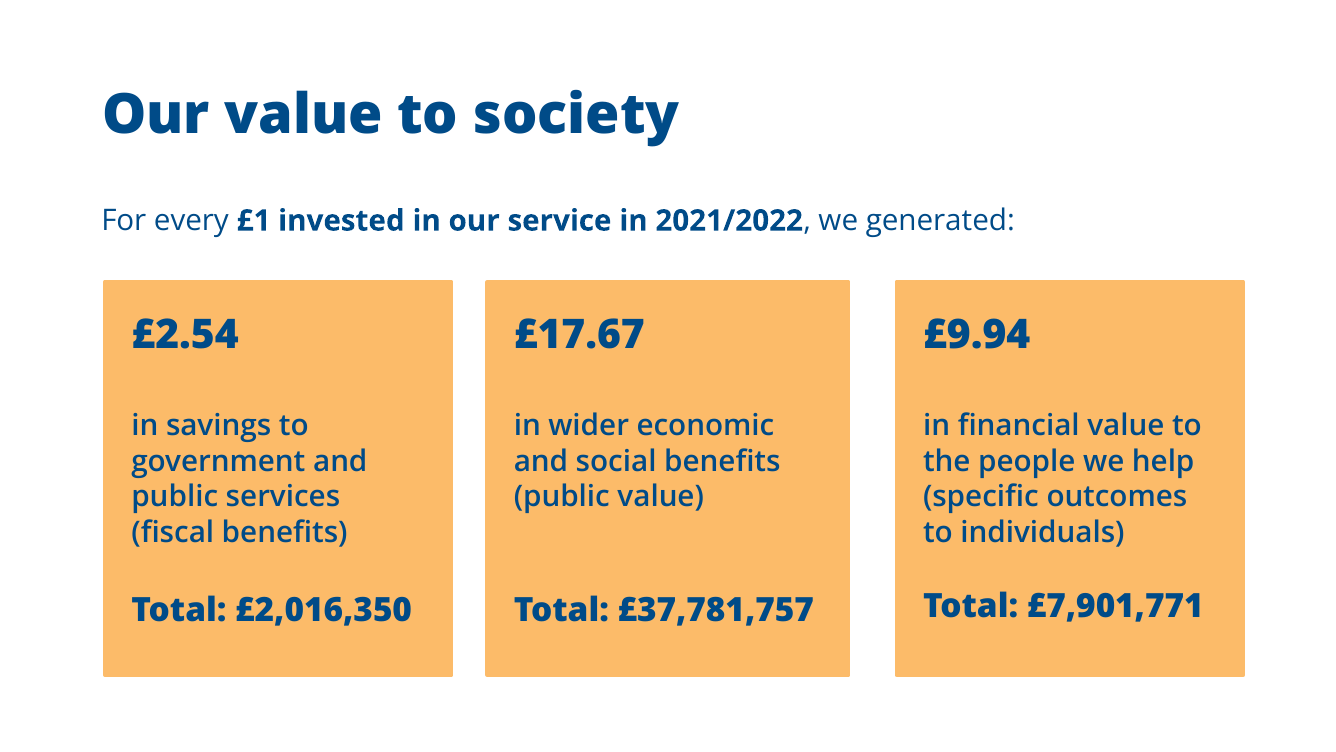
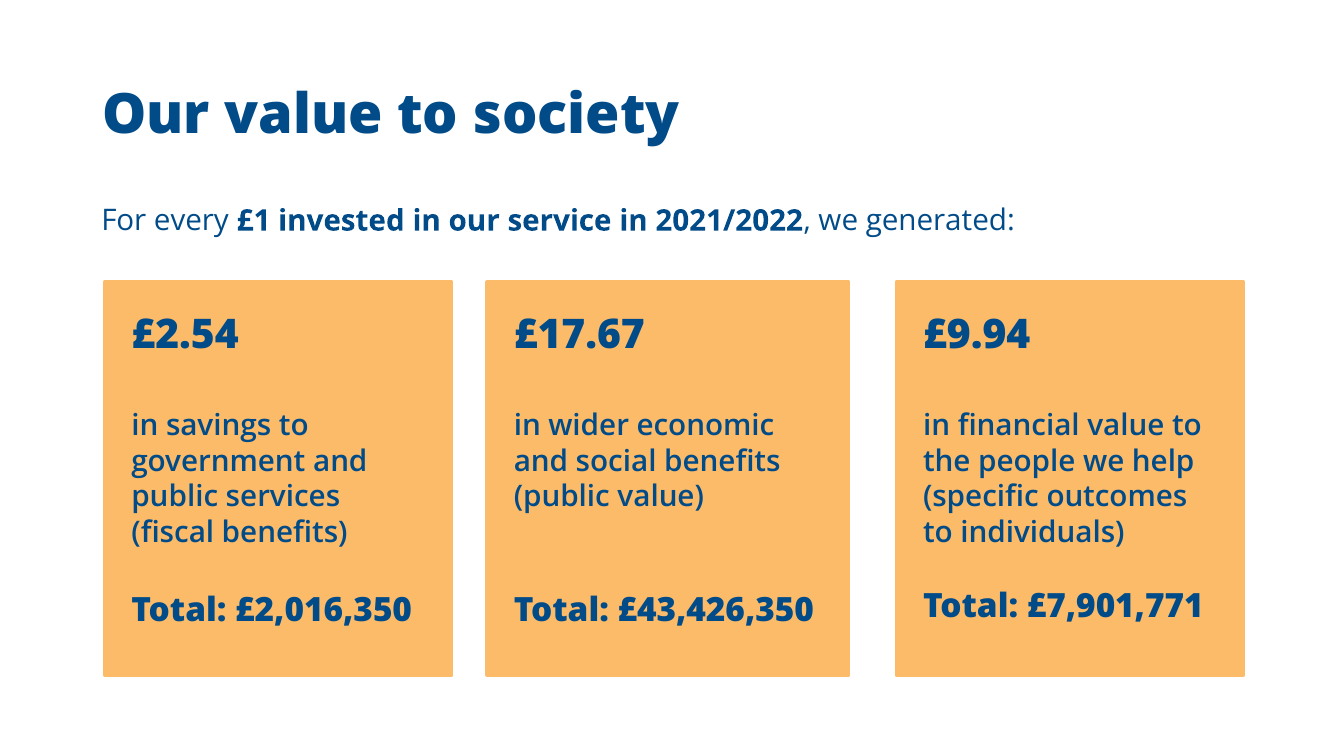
£37,781,757: £37,781,757 -> £43,426,350 (716, 611)
